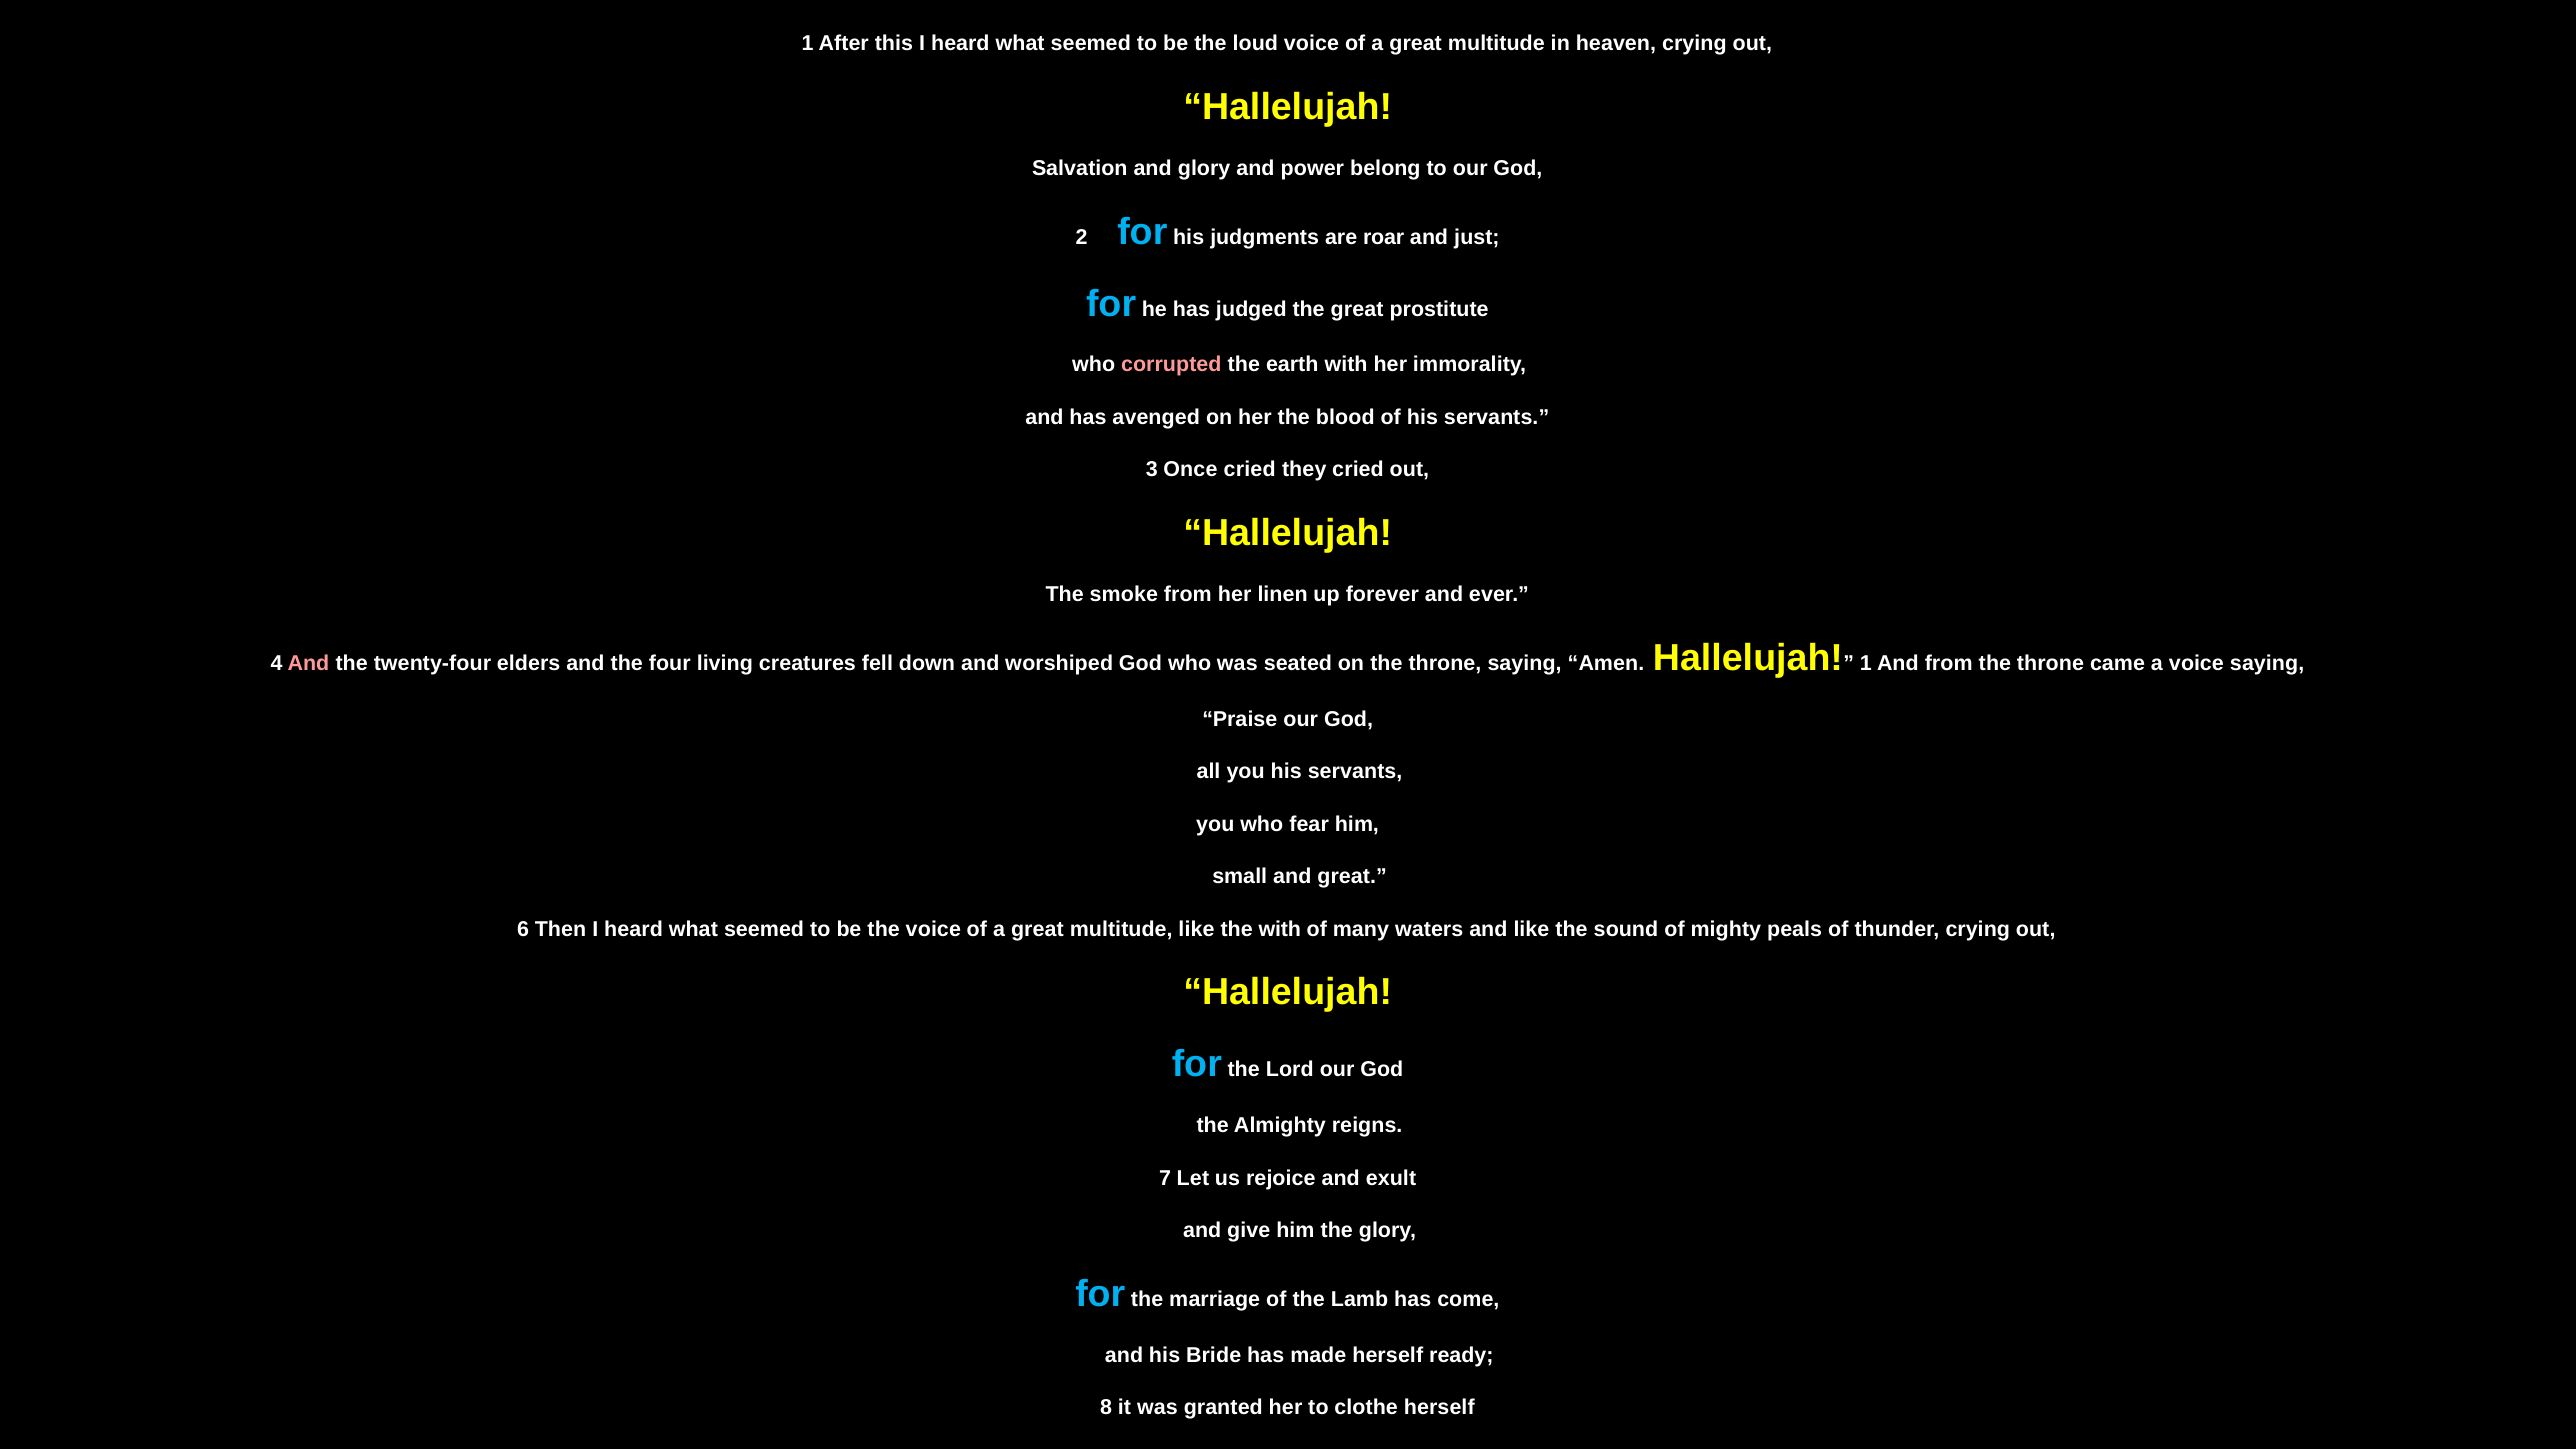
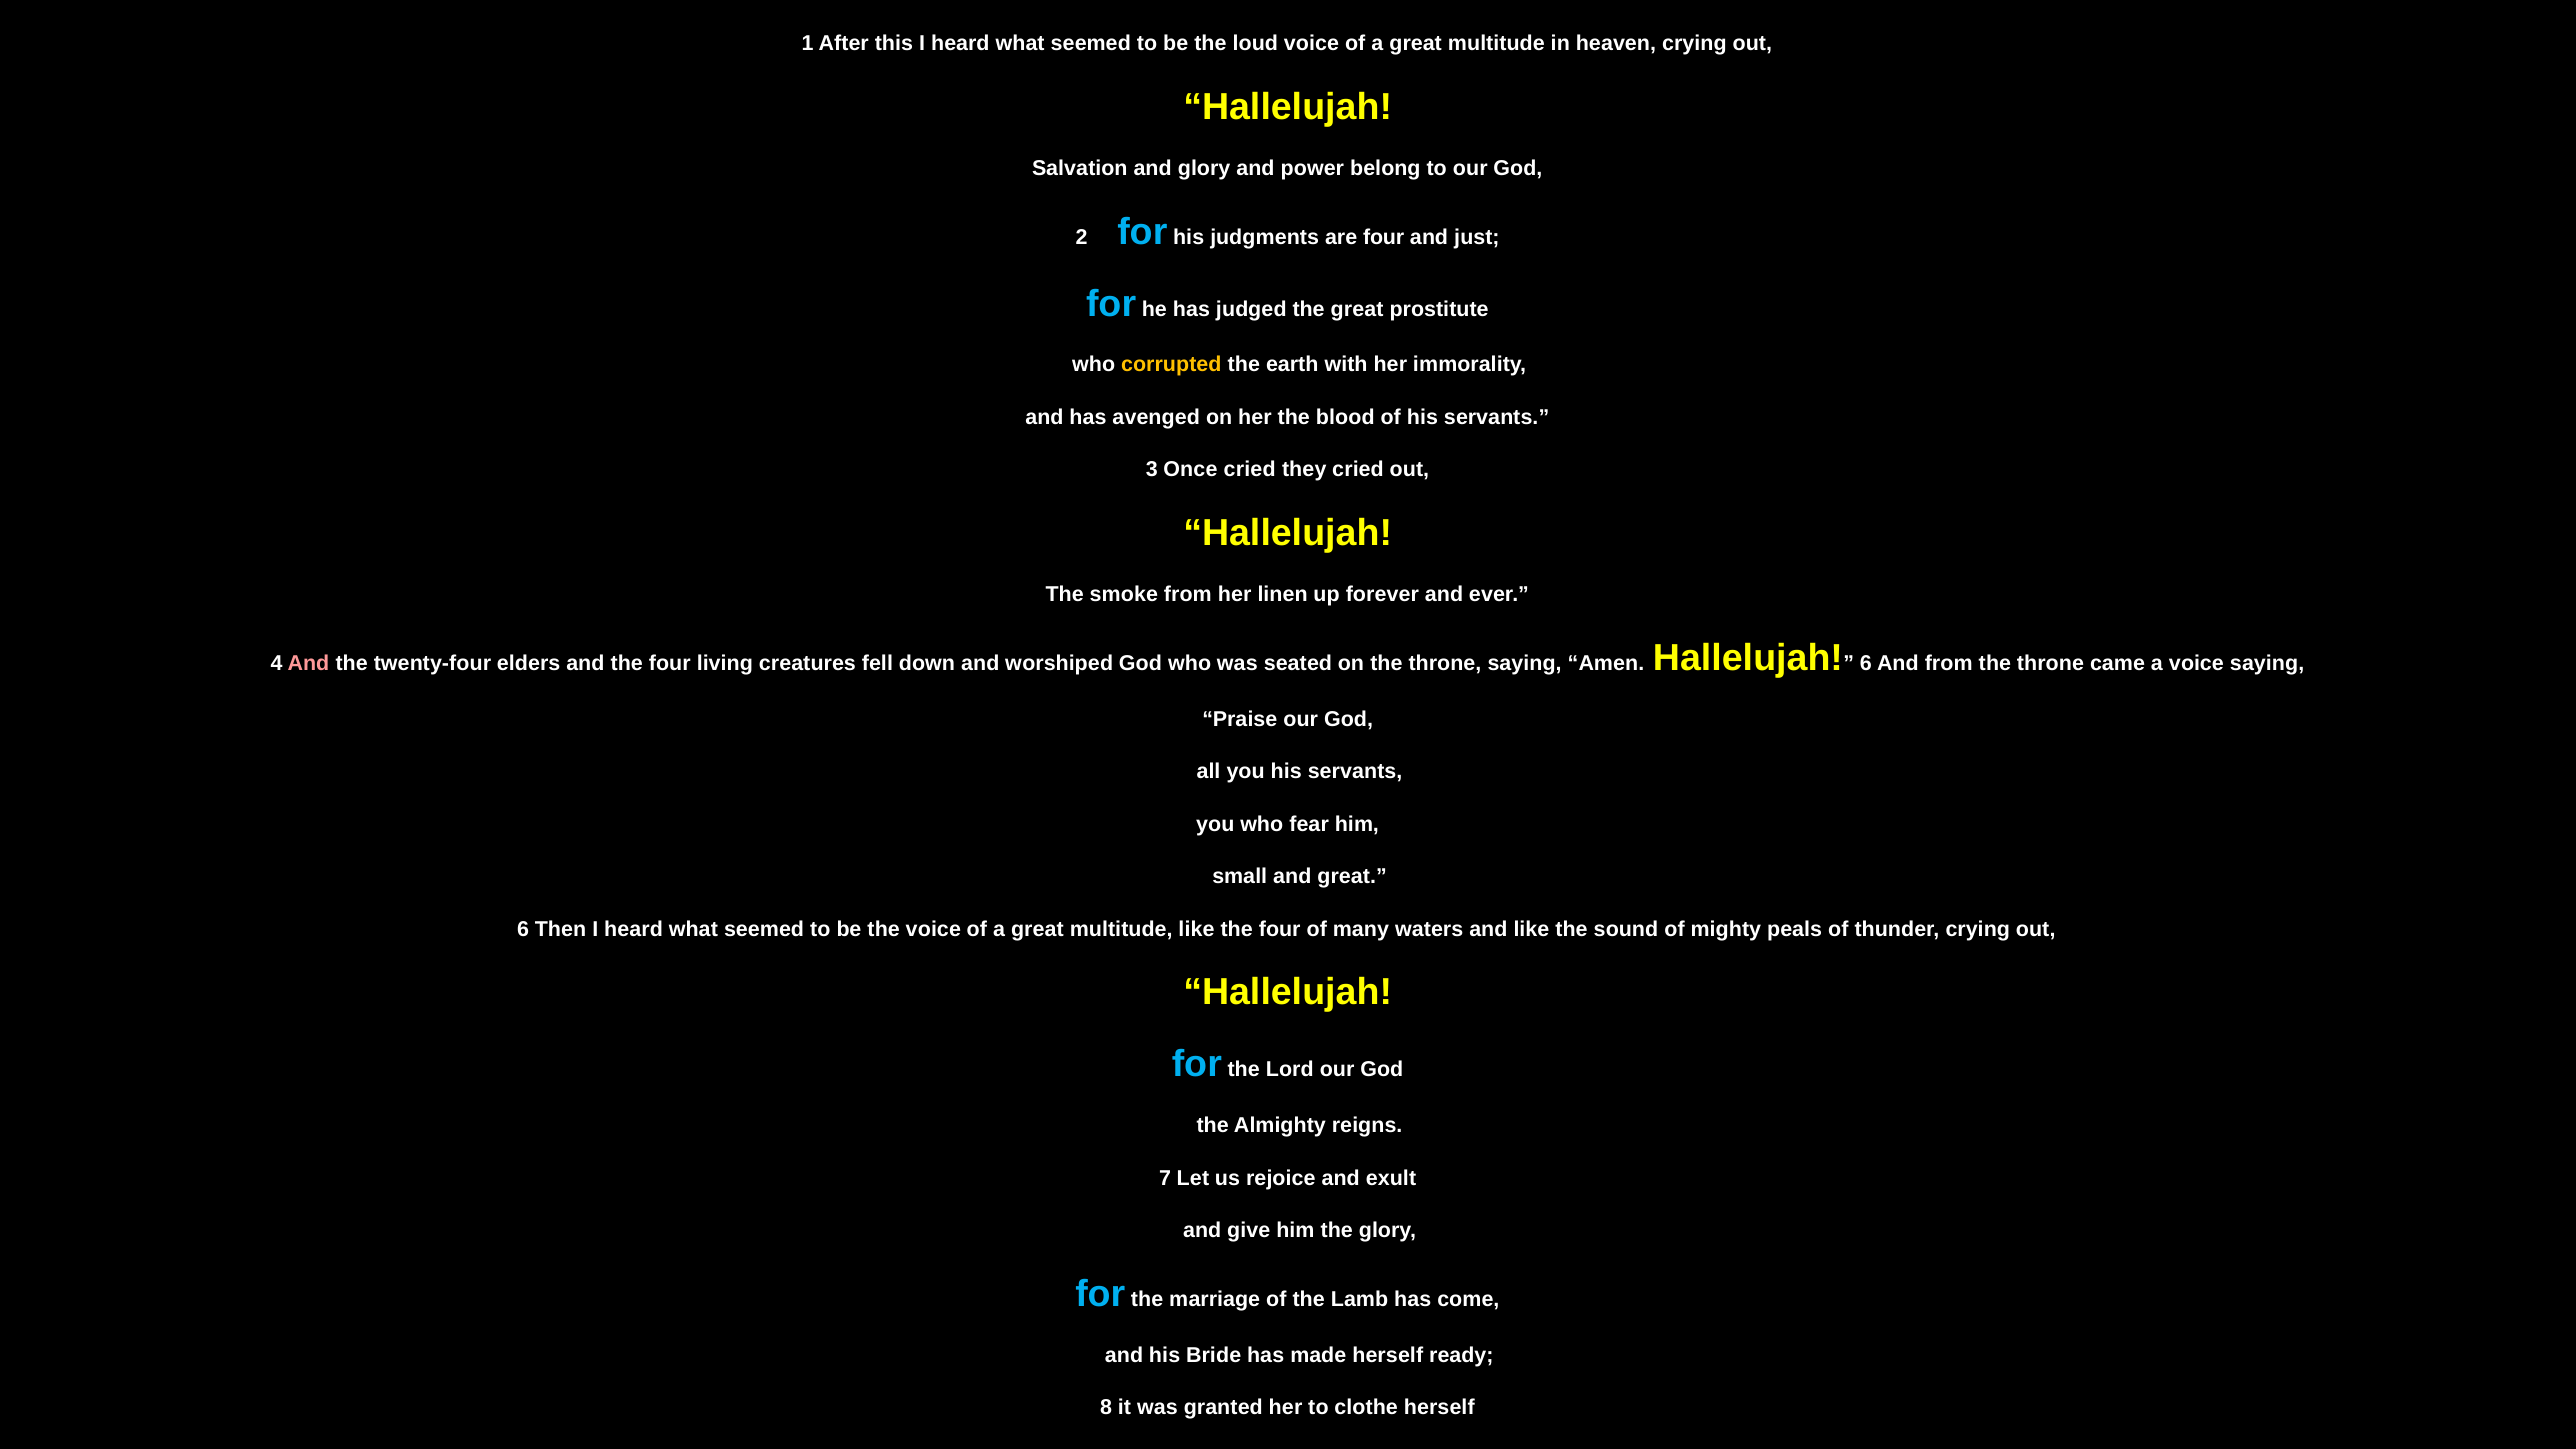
are roar: roar -> four (1384, 237)
corrupted colour: pink -> yellow (1171, 365)
1: 1 -> 6 (1866, 663)
like the with: with -> four (1280, 929)
